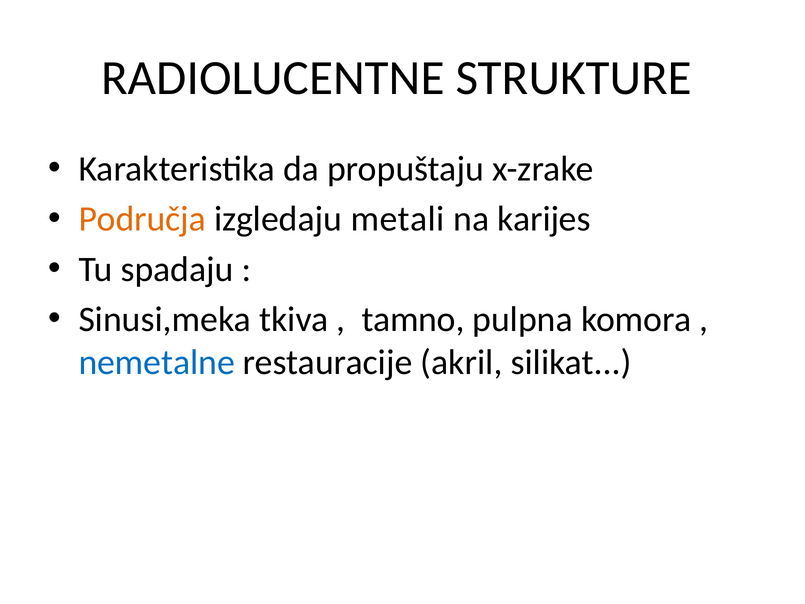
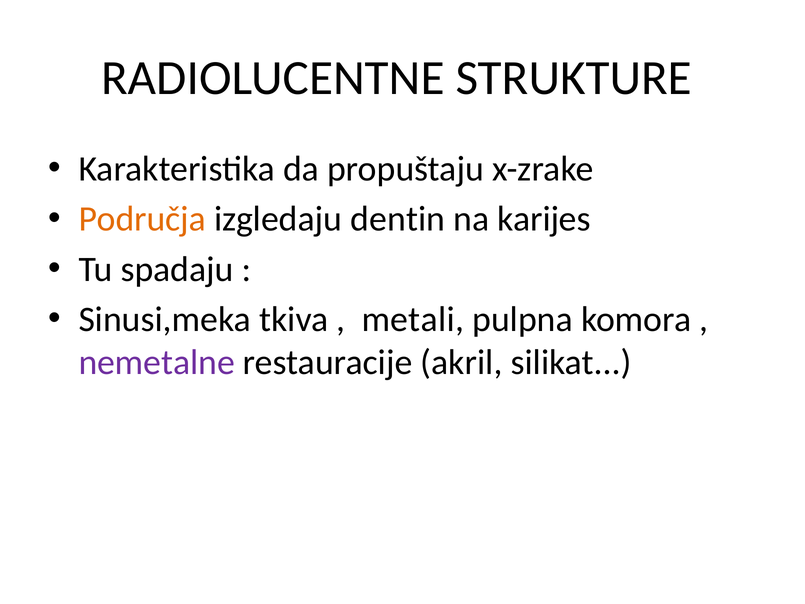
metali: metali -> dentin (398, 219)
tamno: tamno -> metali (413, 319)
nemetalne colour: blue -> purple (157, 362)
